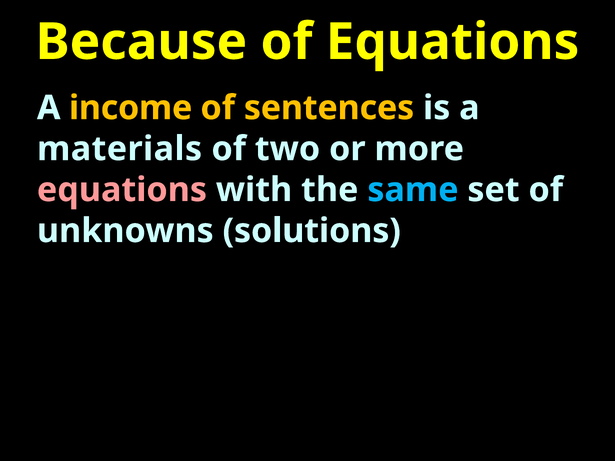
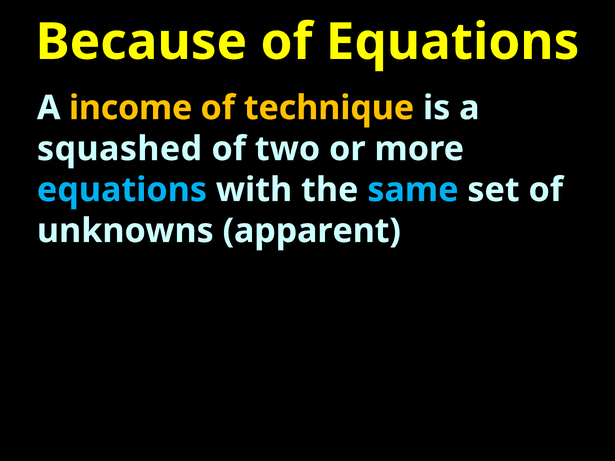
sentences: sentences -> technique (329, 108)
materials: materials -> squashed (120, 149)
equations colour: pink -> light blue (122, 190)
solutions: solutions -> apparent (312, 231)
